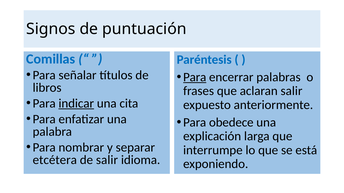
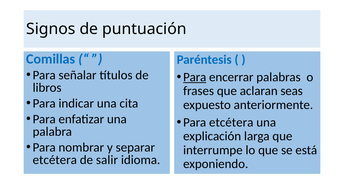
aclaran salir: salir -> seas (292, 91)
indicar underline: present -> none (76, 104)
Para obedece: obedece -> etcétera (231, 123)
